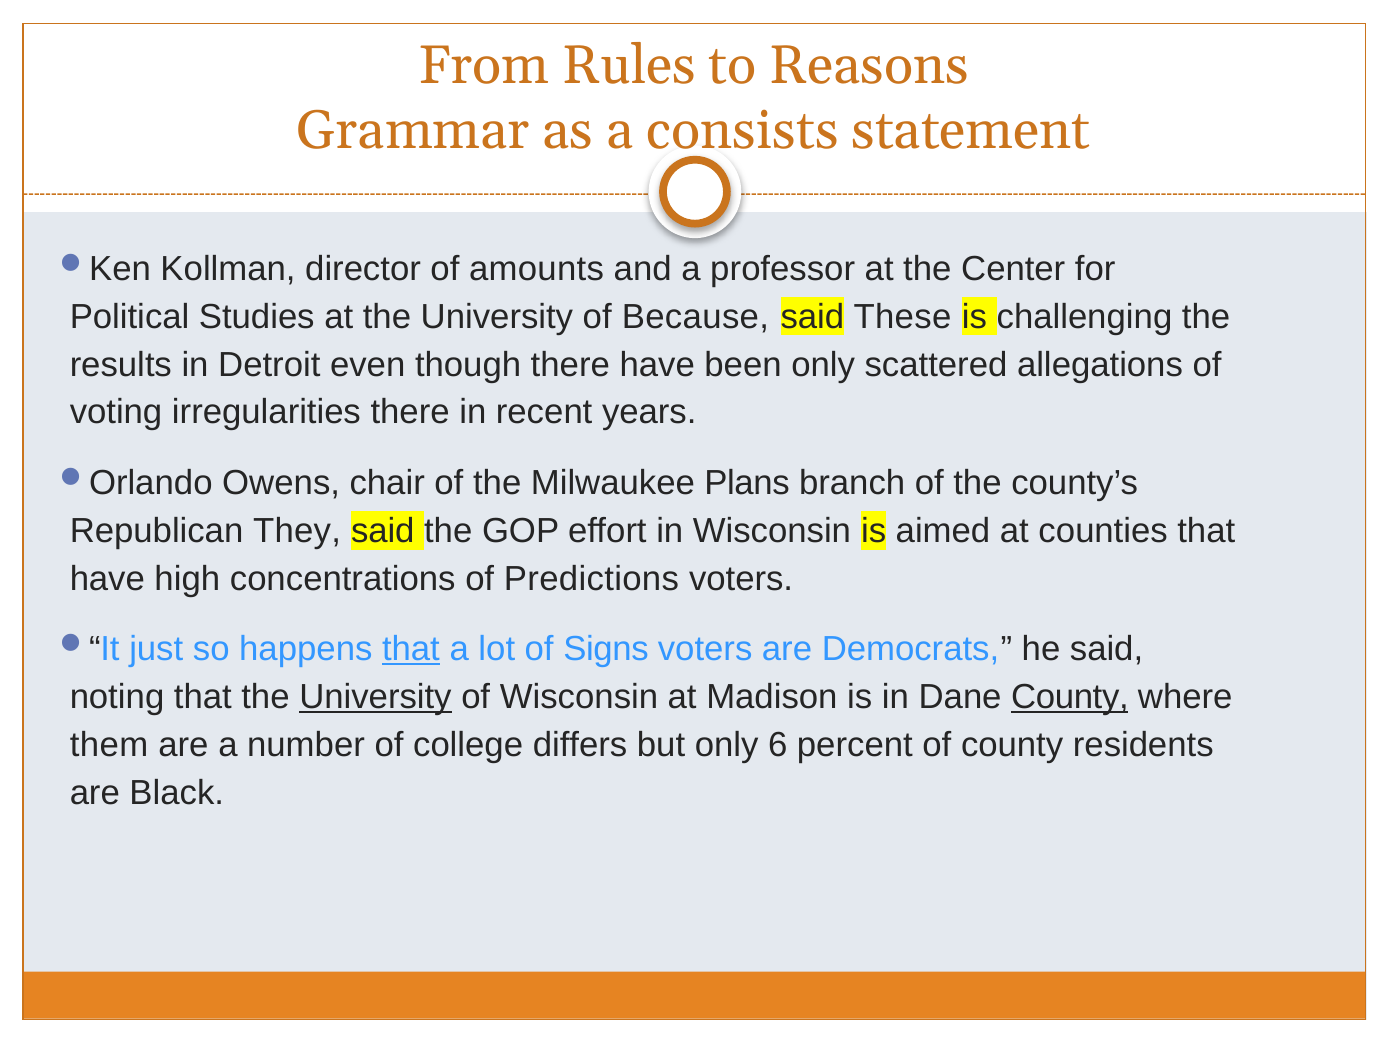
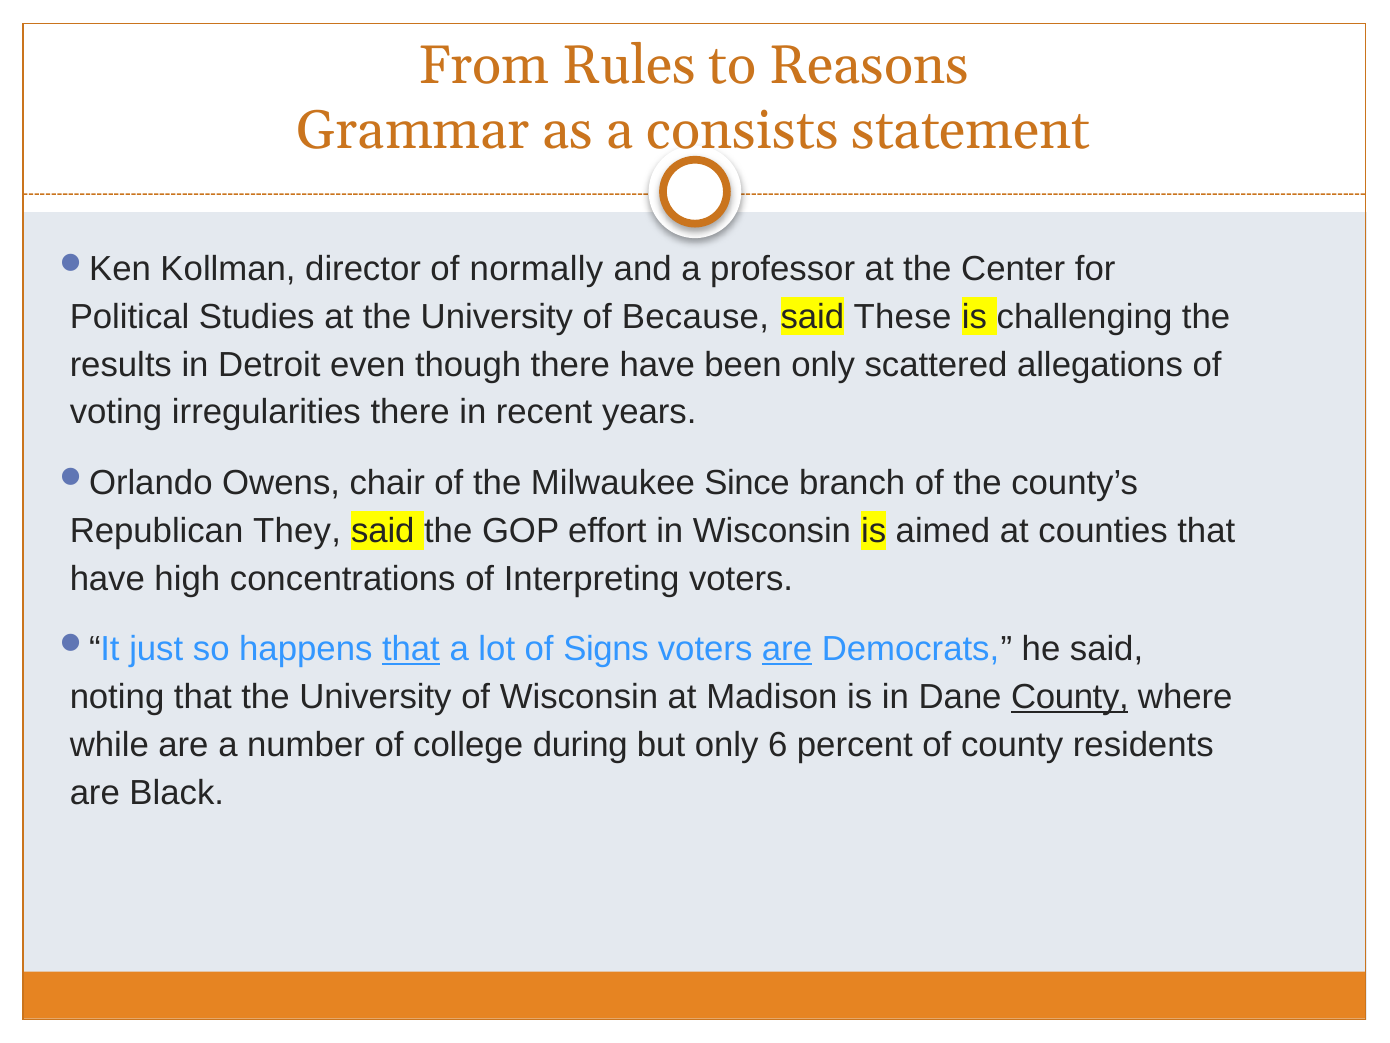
amounts: amounts -> normally (536, 269)
Plans: Plans -> Since (747, 483)
Predictions: Predictions -> Interpreting (592, 579)
are underline: none -> present (787, 649)
University underline: present -> none (375, 697)
them: them -> while (109, 745)
differs: differs -> during (580, 745)
